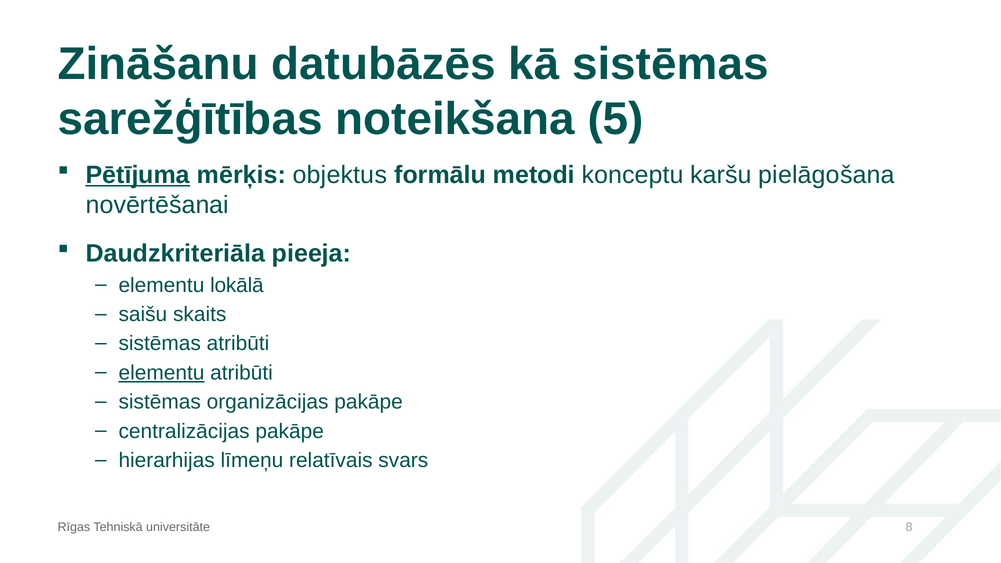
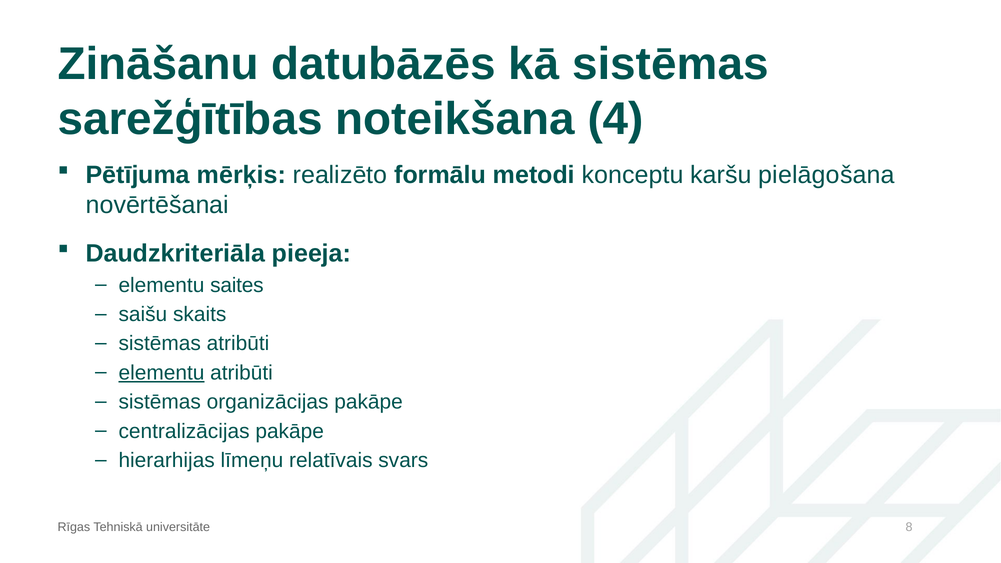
5: 5 -> 4 (616, 119)
Pētījuma underline: present -> none (138, 175)
objektus: objektus -> realizēto (340, 175)
lokālā: lokālā -> saites (237, 285)
